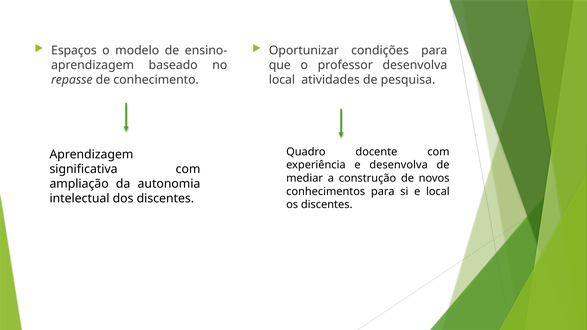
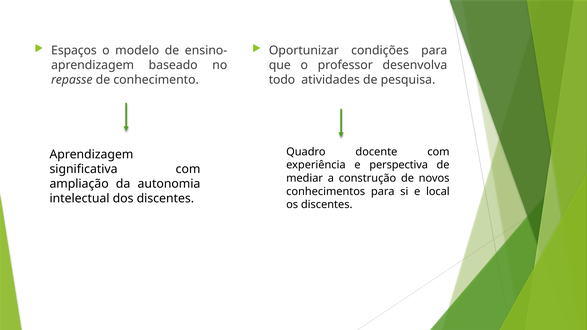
local: local -> todo (282, 80)
e desenvolva: desenvolva -> perspectiva (399, 165)
